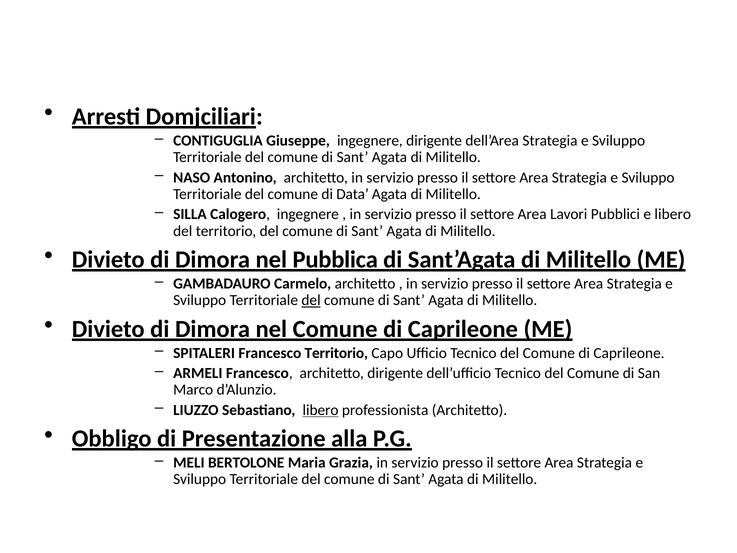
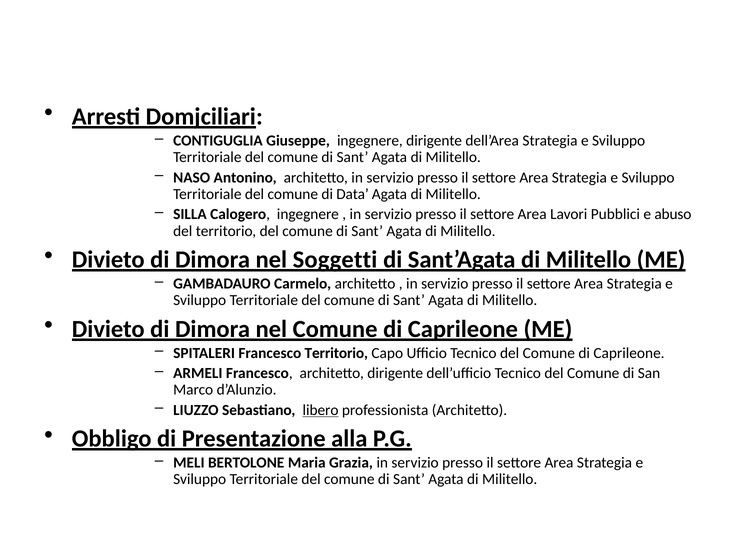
e libero: libero -> abuso (673, 214)
Pubblica: Pubblica -> Soggetti (335, 260)
del underline: present -> none (311, 300)
